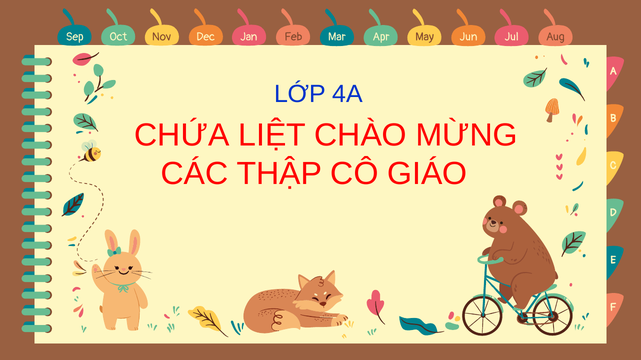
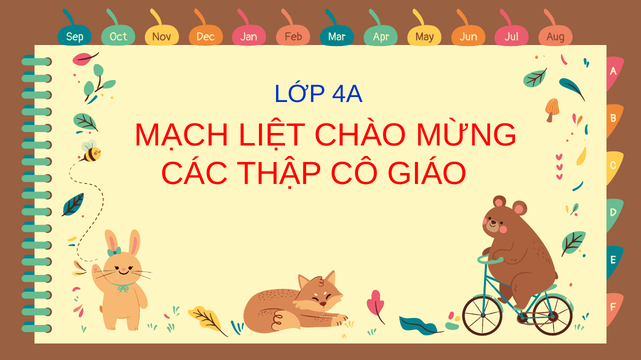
CHỨA: CHỨA -> MẠCH (182, 135)
